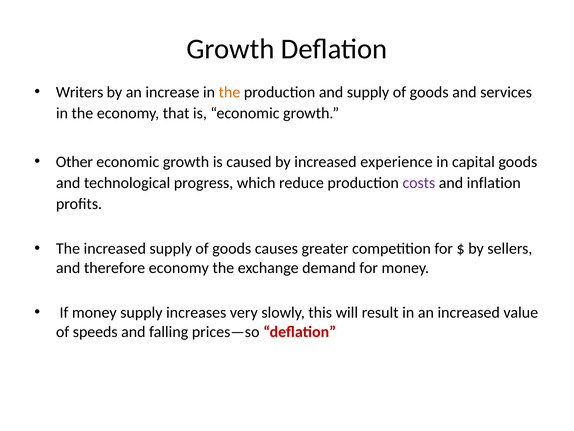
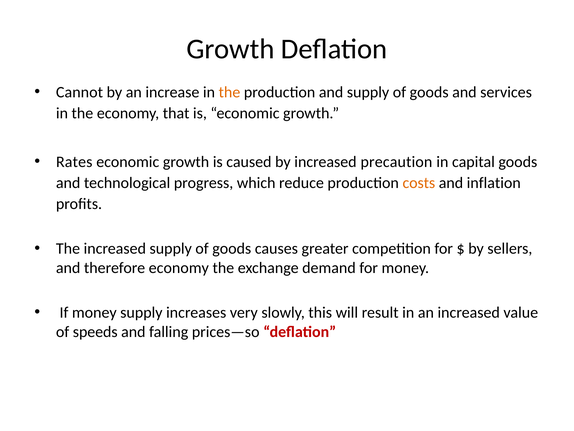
Writers: Writers -> Cannot (79, 92)
Other: Other -> Rates (74, 162)
experience: experience -> precaution (396, 162)
costs colour: purple -> orange (419, 183)
